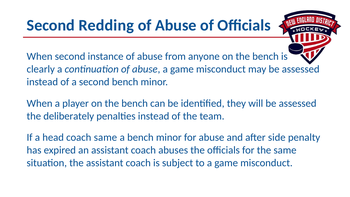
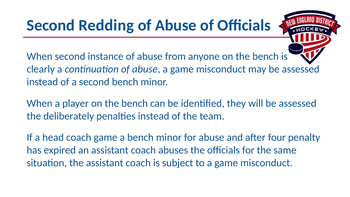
coach same: same -> game (106, 137)
side: side -> four (277, 137)
